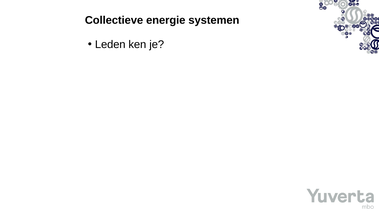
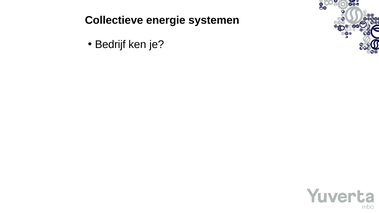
Leden: Leden -> Bedrijf (110, 45)
